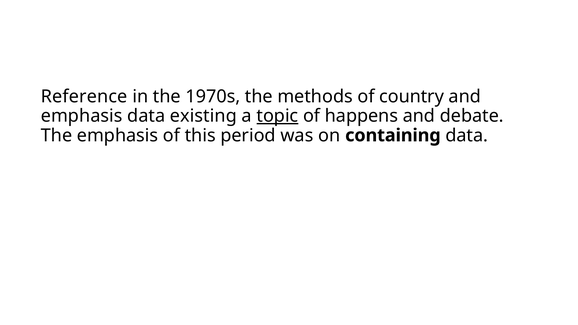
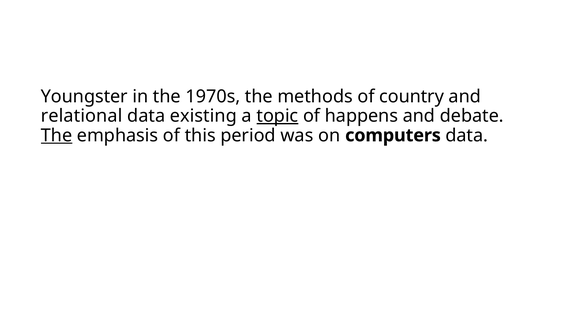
Reference: Reference -> Youngster (84, 96)
emphasis: emphasis -> relational (82, 116)
The underline: none -> present (57, 135)
containing: containing -> computers (393, 135)
